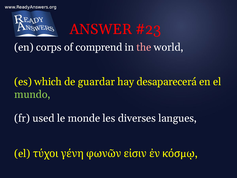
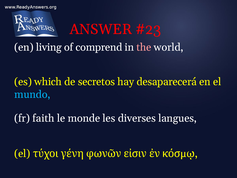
corps: corps -> living (49, 47)
guardar: guardar -> secretos (96, 82)
mundo colour: light green -> light blue (32, 94)
used: used -> faith (43, 118)
